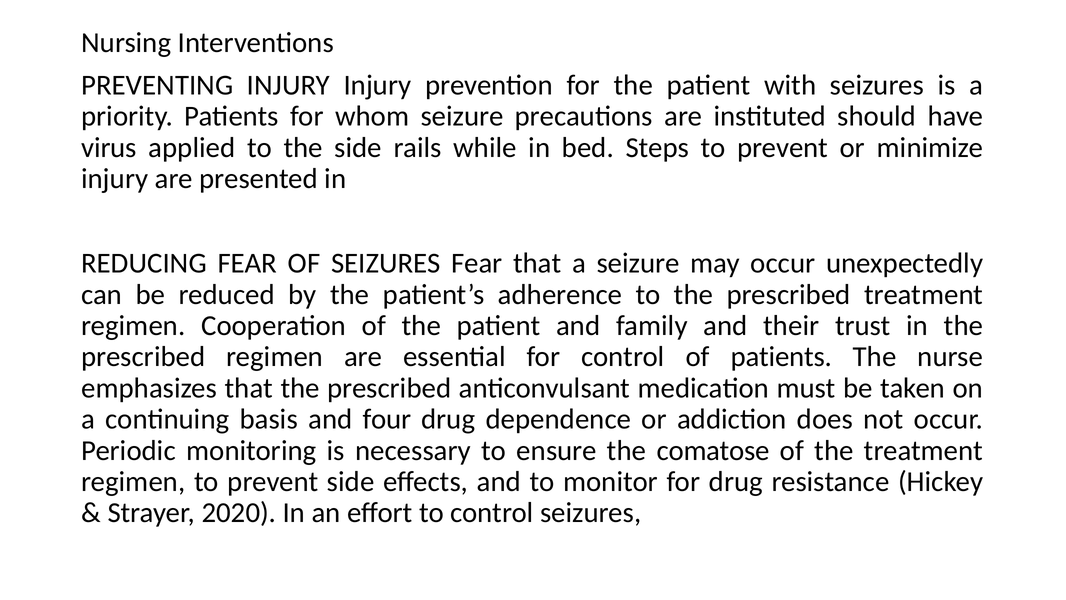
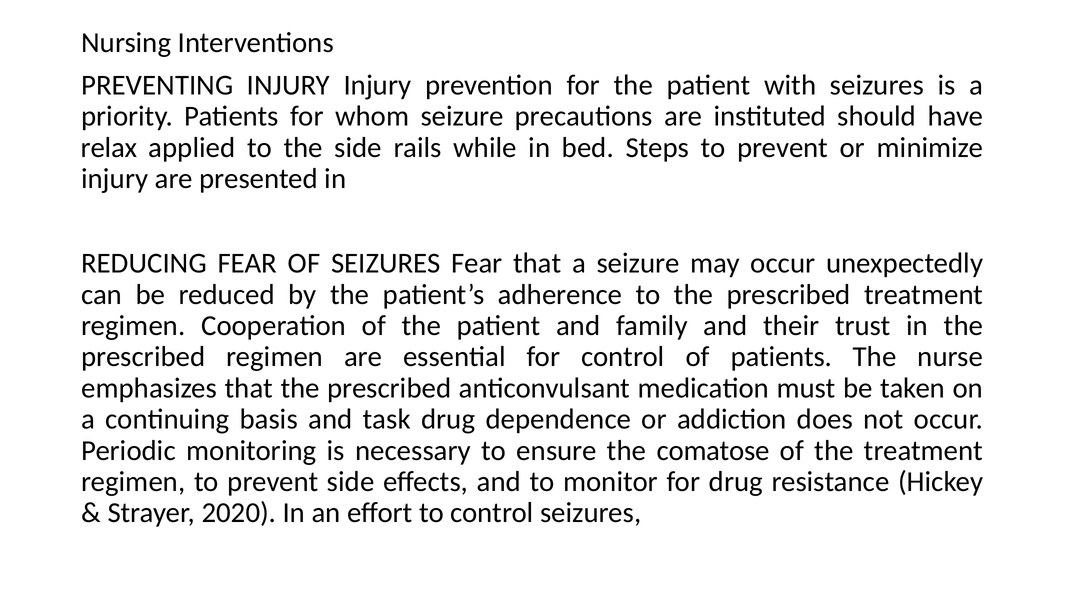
virus: virus -> relax (109, 148)
four: four -> task (387, 419)
